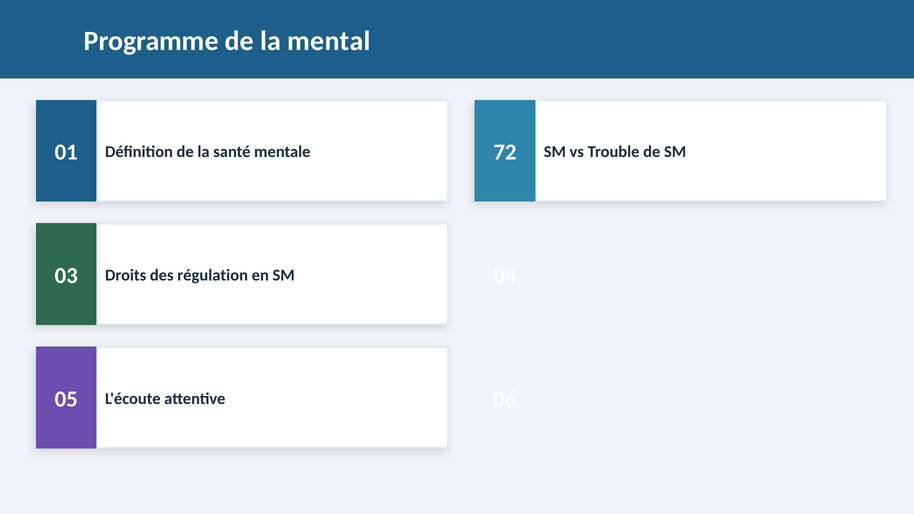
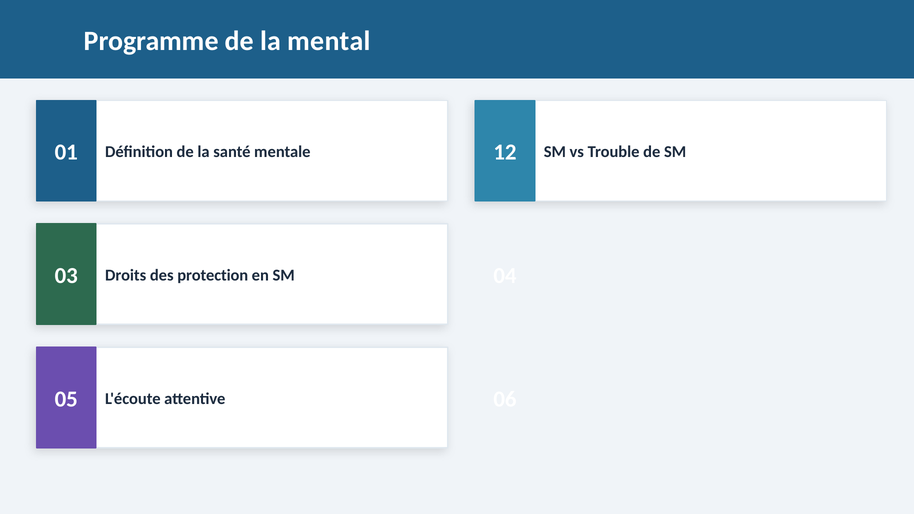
72: 72 -> 12 (505, 152)
régulation: régulation -> protection (213, 275)
